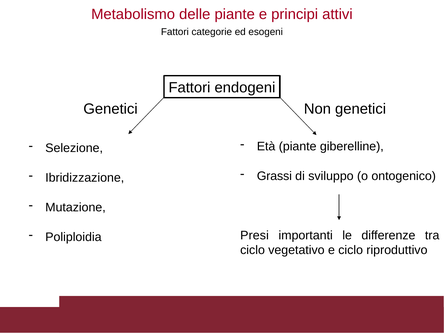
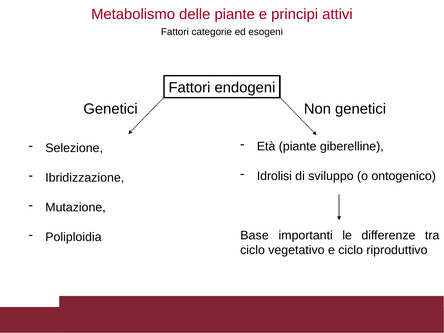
Grassi: Grassi -> Idrolisi (274, 176)
Presi: Presi -> Base (255, 235)
